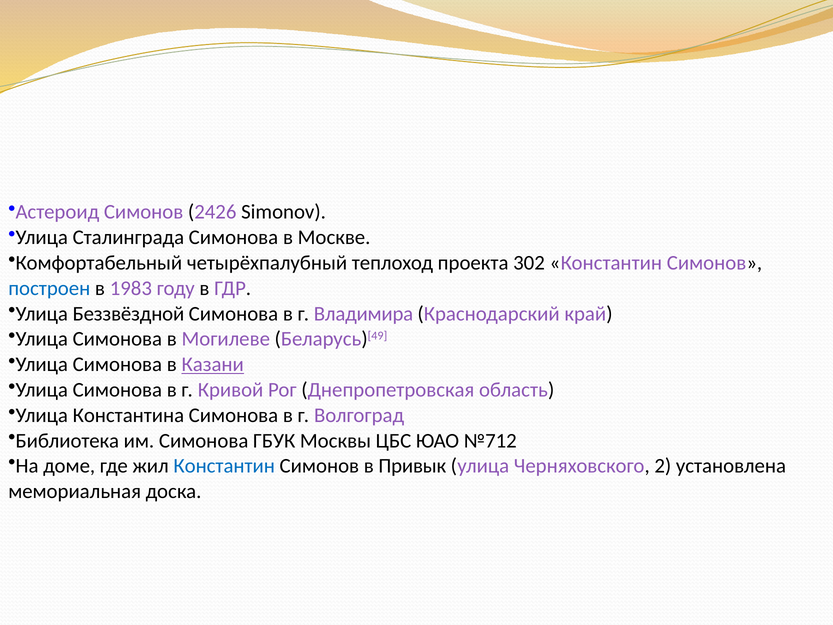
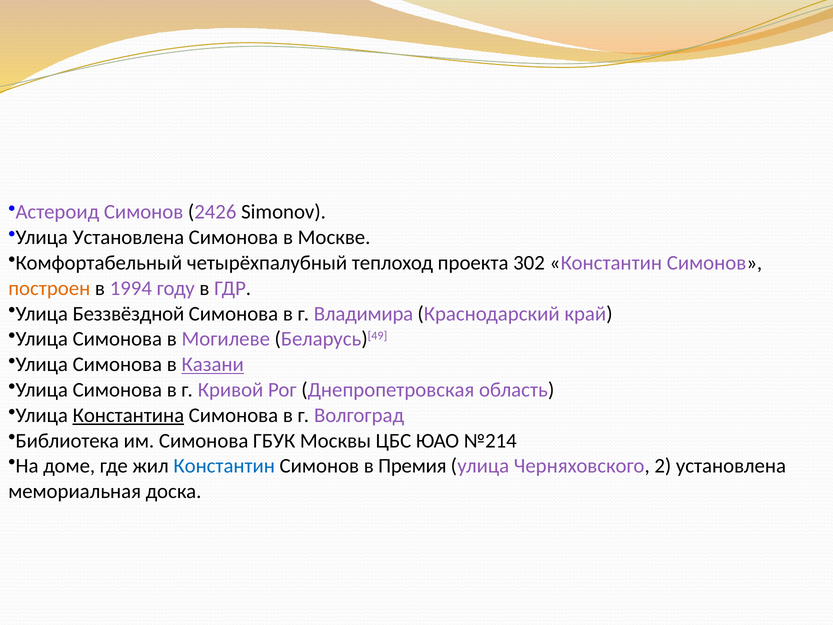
Улица Сталинграда: Сталинграда -> Установлена (128, 237)
построен colour: blue -> orange (49, 288)
1983: 1983 -> 1994 (131, 288)
Константина underline: none -> present (128, 415)
№712: №712 -> №214 (490, 441)
Привык: Привык -> Премия (412, 466)
